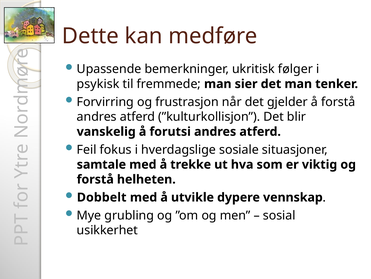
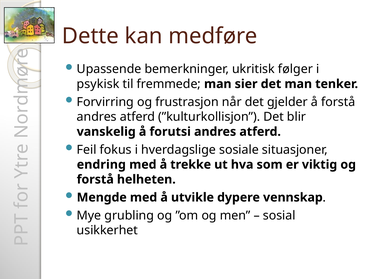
samtale: samtale -> endring (101, 164)
Dobbelt: Dobbelt -> Mengde (102, 197)
